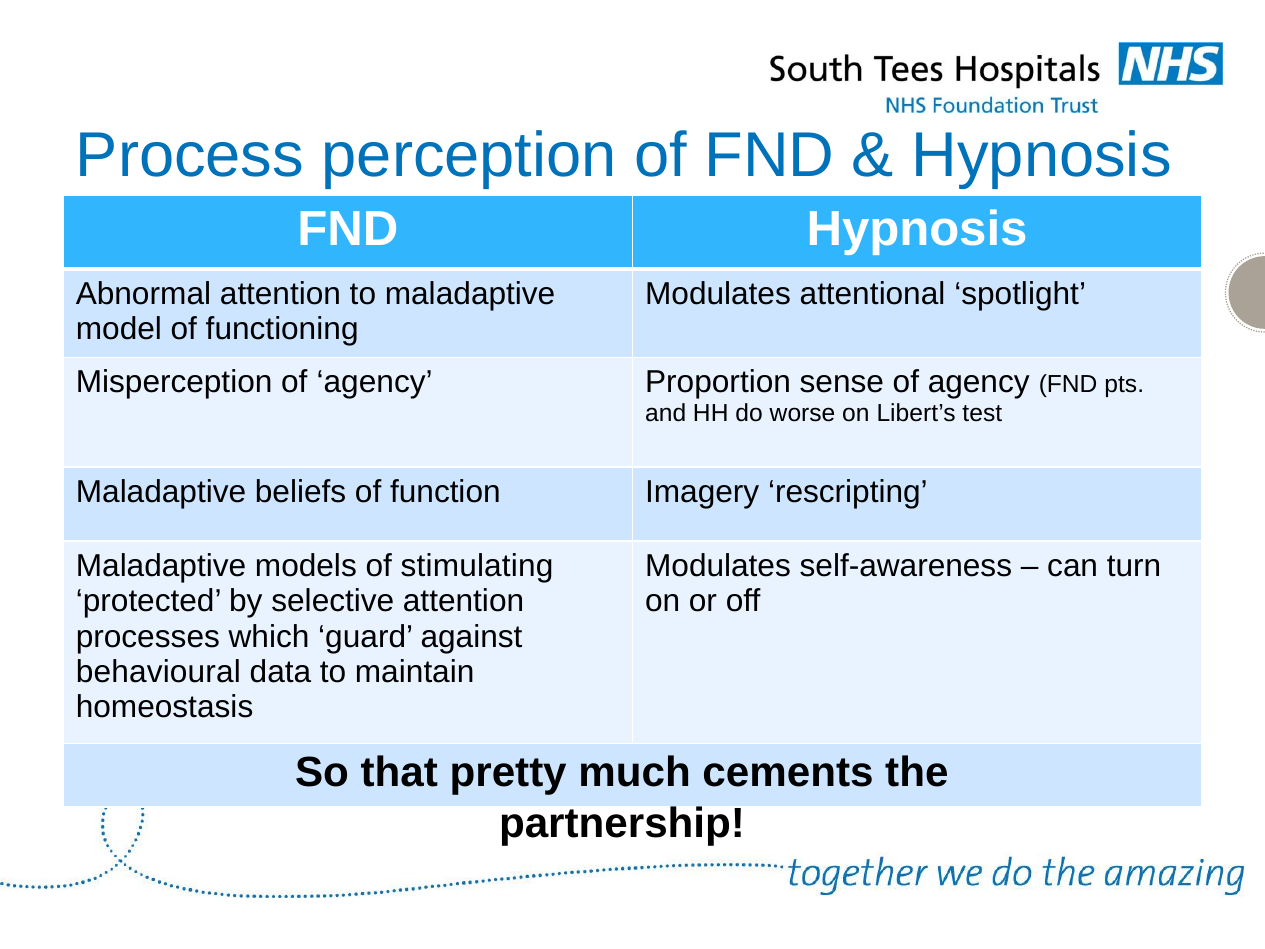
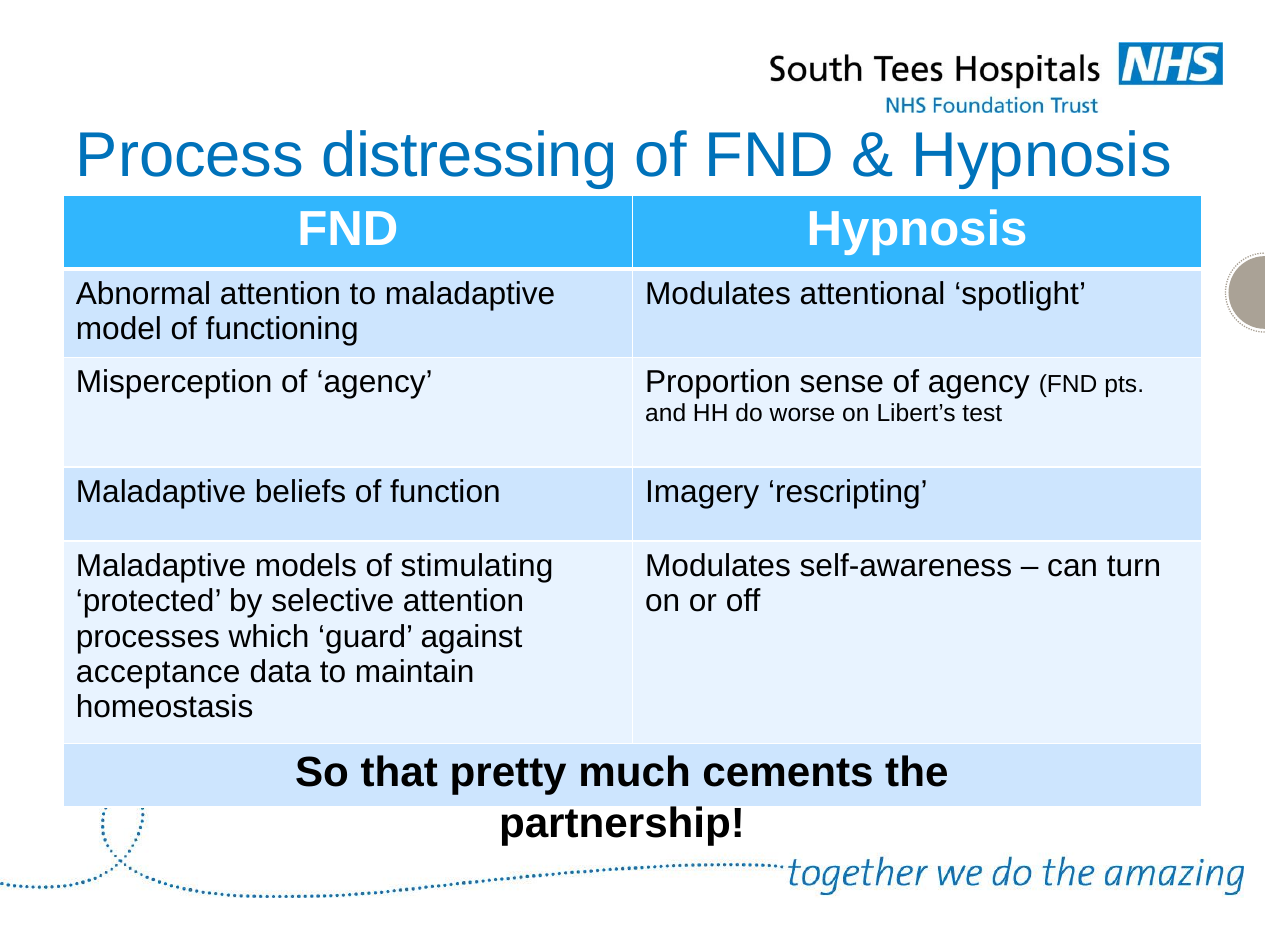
perception: perception -> distressing (470, 156)
behavioural: behavioural -> acceptance (158, 672)
